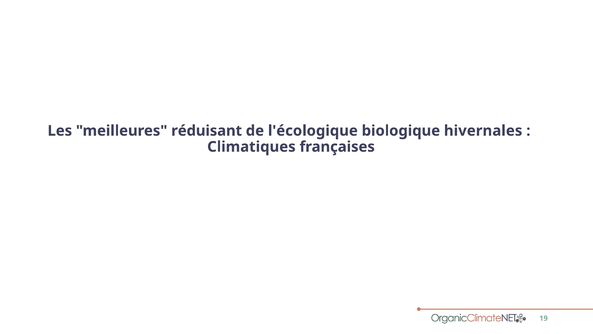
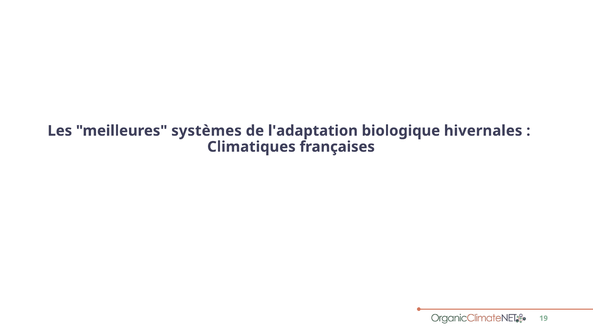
réduisant: réduisant -> systèmes (207, 131)
l'écologique: l'écologique -> l'adaptation (313, 131)
